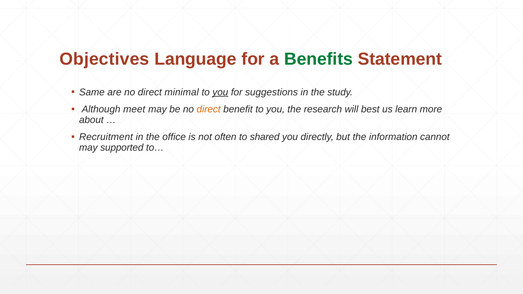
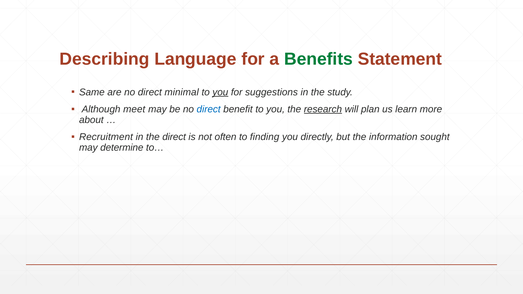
Objectives: Objectives -> Describing (105, 59)
direct colour: orange -> blue (209, 109)
research underline: none -> present (323, 109)
best: best -> plan (370, 109)
the office: office -> direct (174, 137)
shared: shared -> finding (265, 137)
cannot: cannot -> sought (435, 137)
supported: supported -> determine (122, 148)
